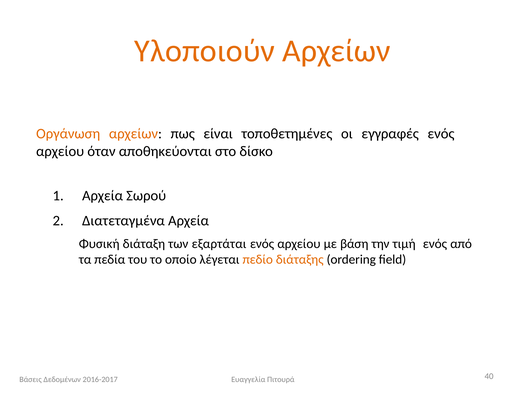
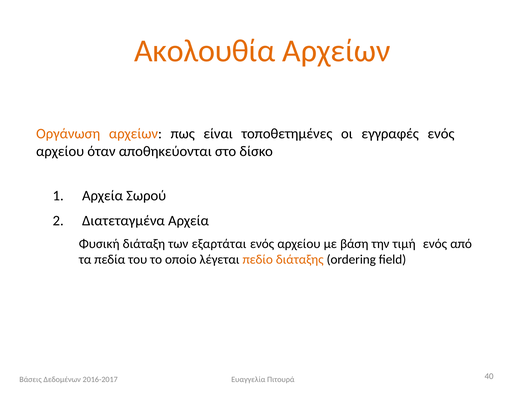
Υλοποιούν: Υλοποιούν -> Ακολουθία (205, 51)
